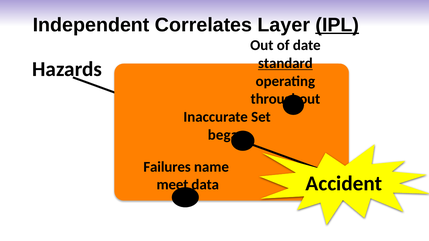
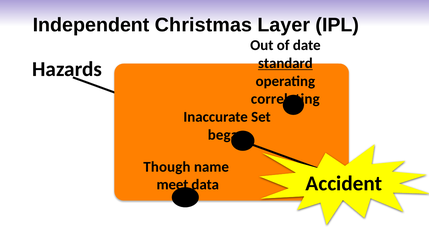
Correlates: Correlates -> Christmas (203, 25)
IPL underline: present -> none (337, 25)
throughout: throughout -> correlating (285, 99)
Failures: Failures -> Though (167, 167)
